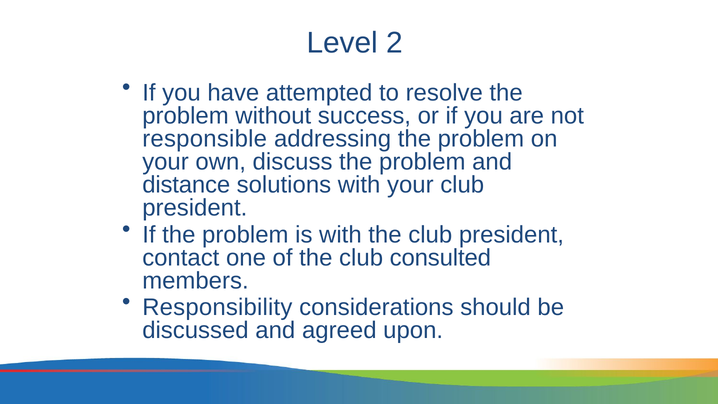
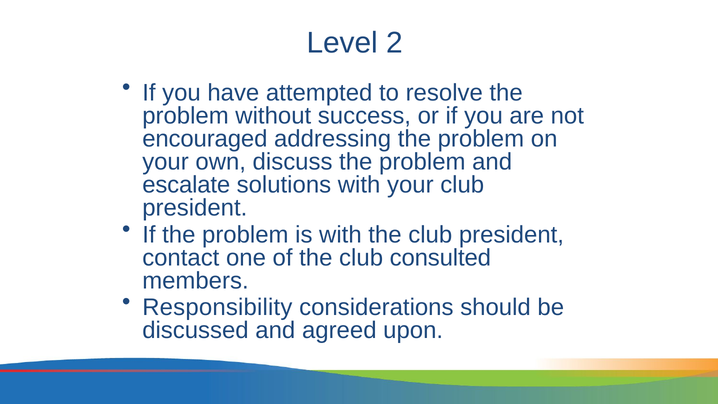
responsible: responsible -> encouraged (205, 139)
distance: distance -> escalate (186, 185)
